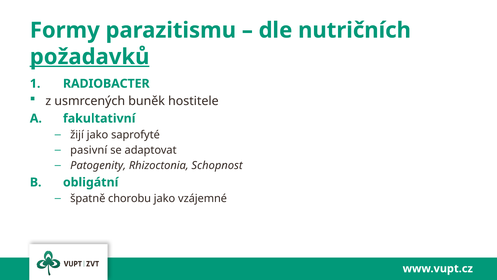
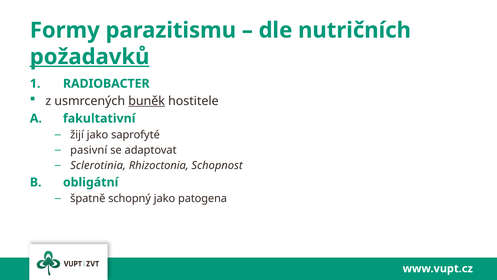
buněk underline: none -> present (147, 101)
Patogenity: Patogenity -> Sclerotinia (98, 165)
chorobu: chorobu -> schopný (130, 198)
vzájemné: vzájemné -> patogena (203, 198)
